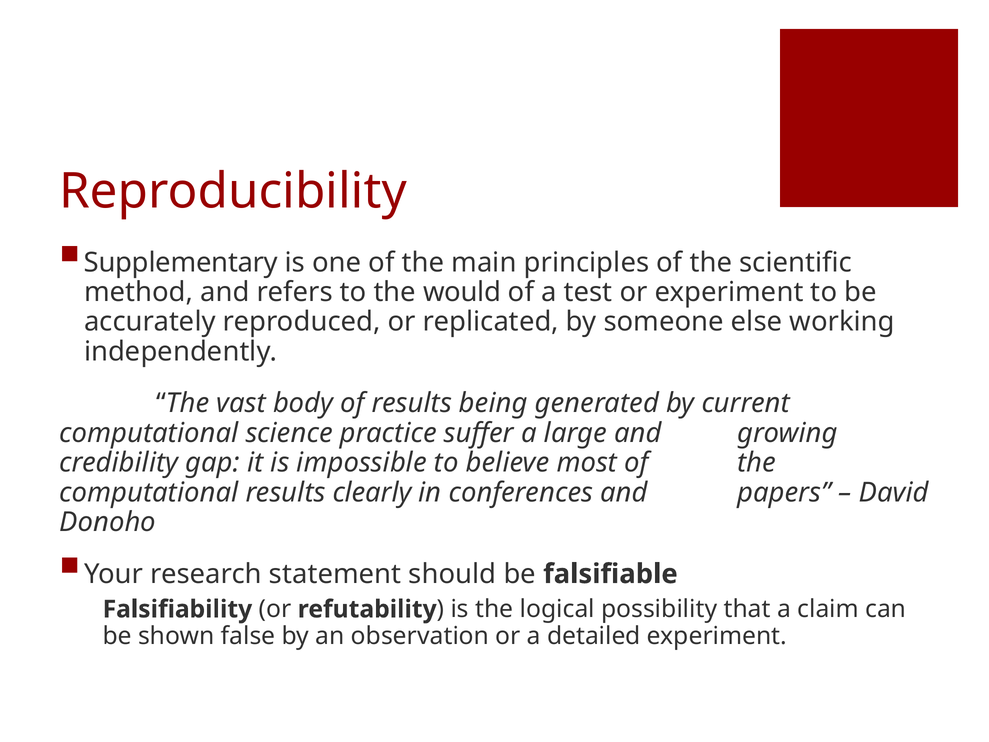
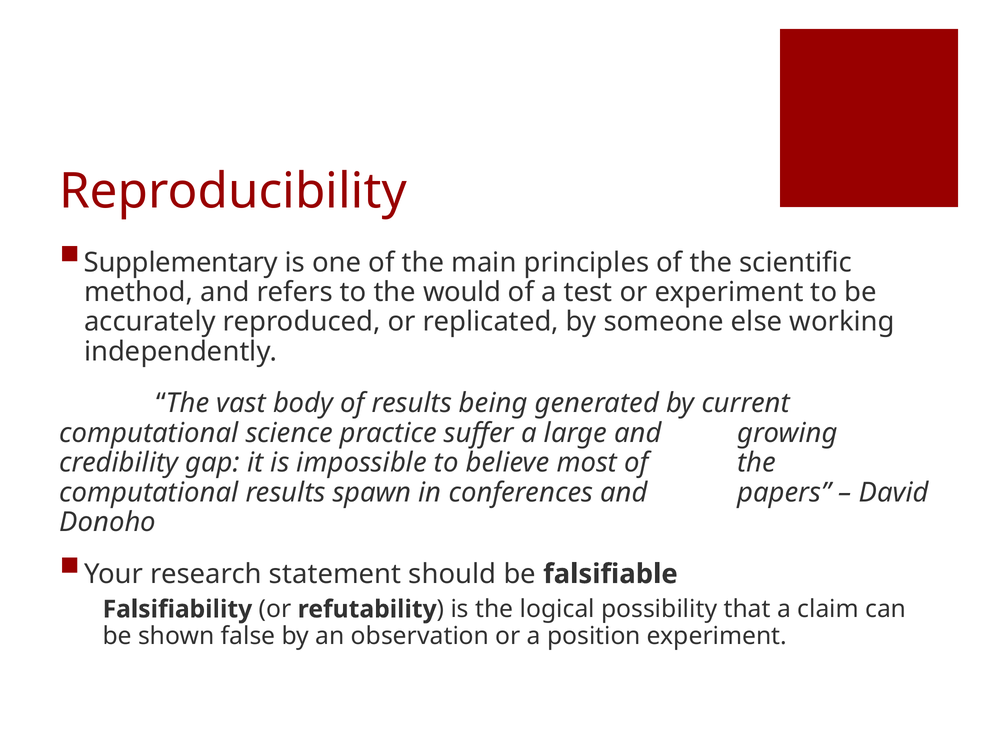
clearly: clearly -> spawn (372, 492)
detailed: detailed -> position (594, 636)
